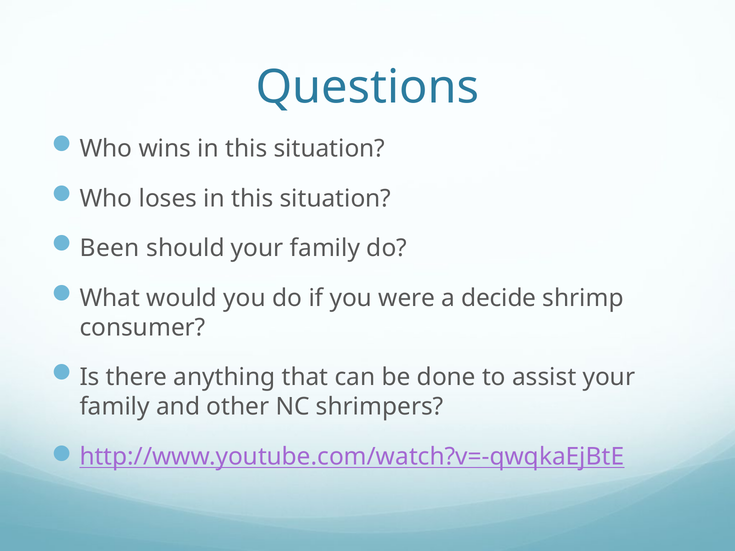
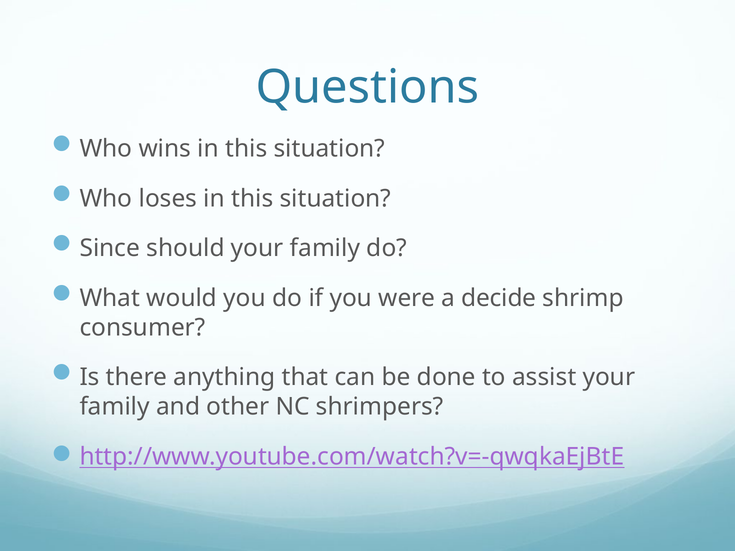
Been: Been -> Since (110, 248)
